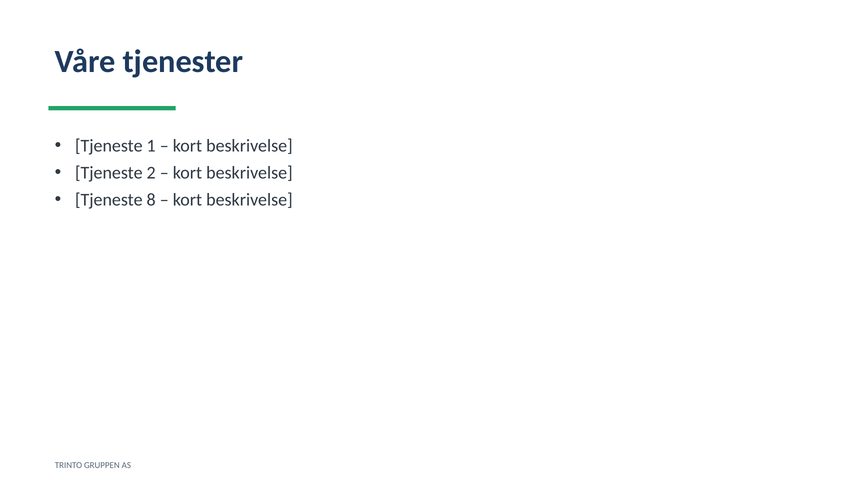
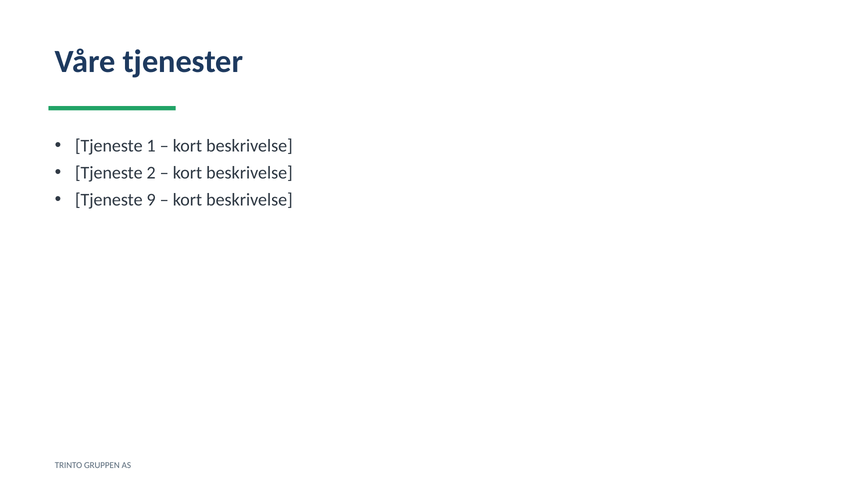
8: 8 -> 9 (151, 200)
